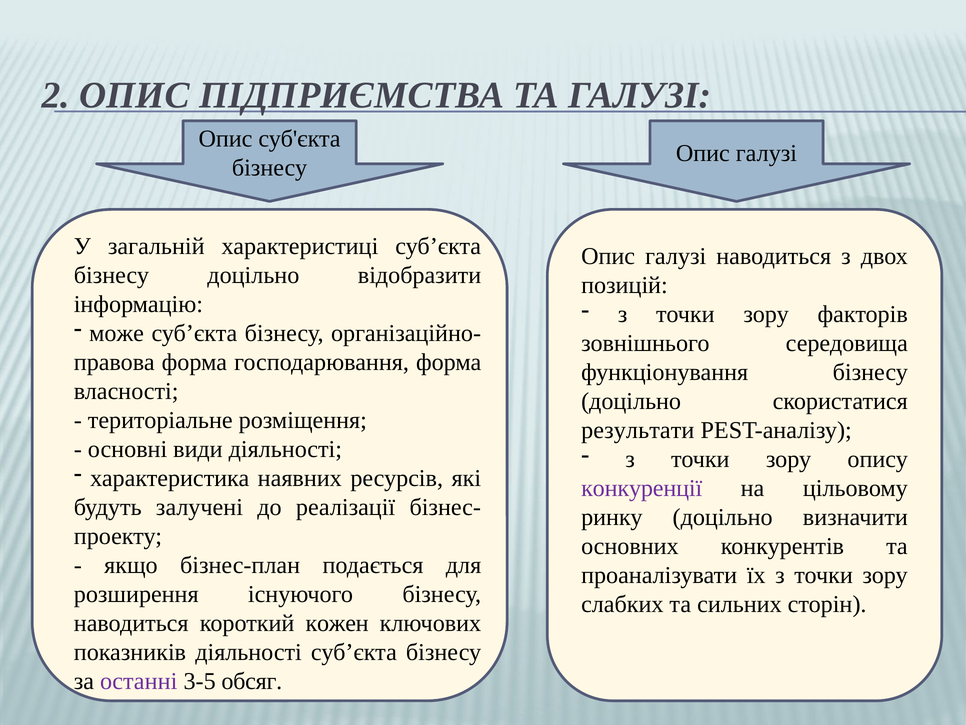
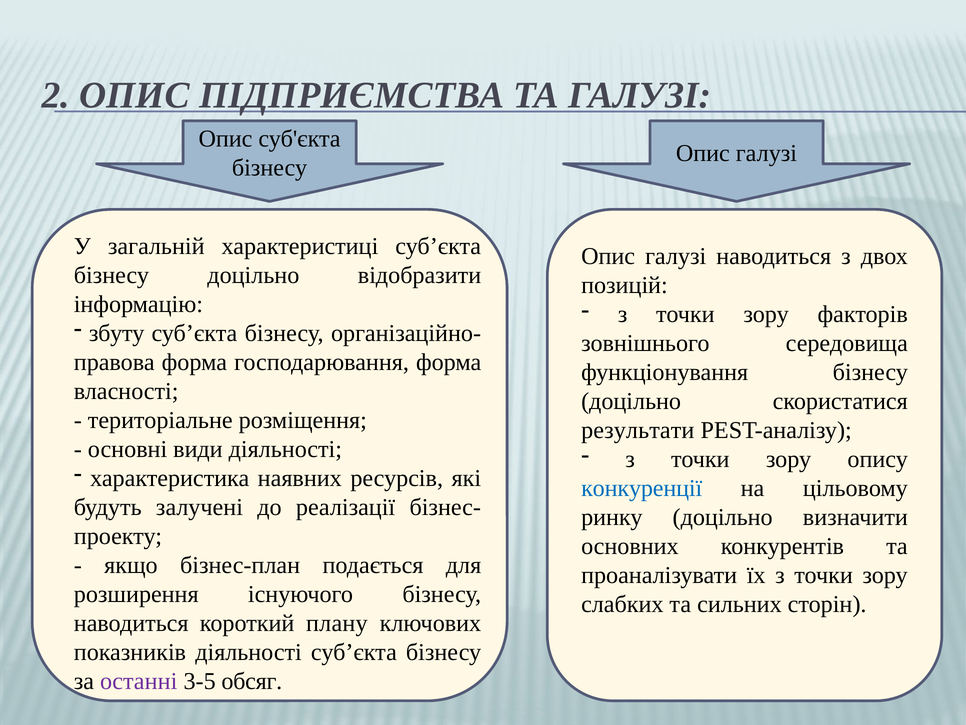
може: може -> збуту (117, 333)
конкуренції colour: purple -> blue (642, 488)
кожен: кожен -> плану (337, 623)
